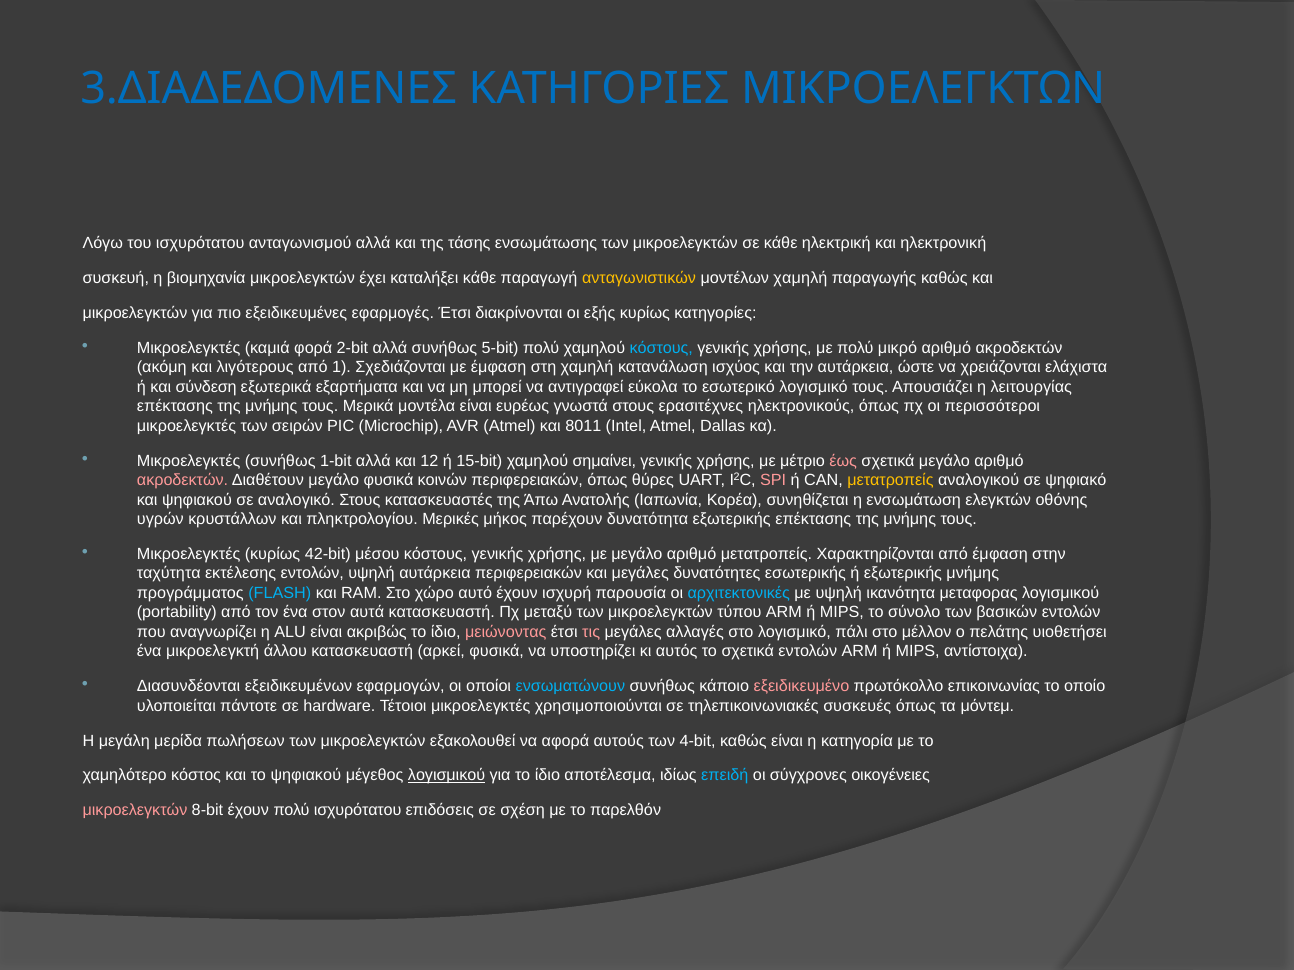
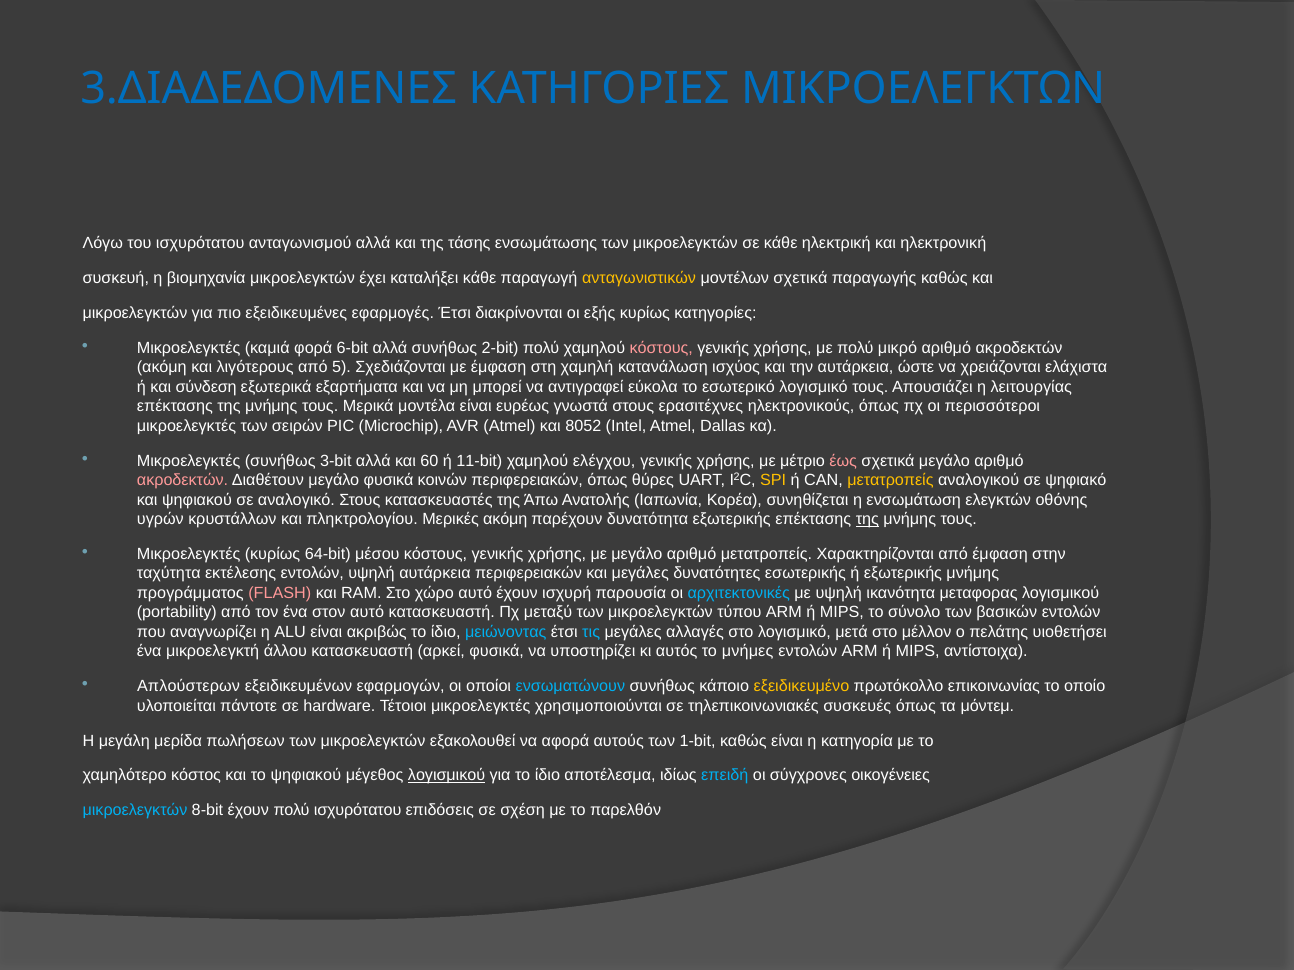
μοντέλων χαμηλή: χαμηλή -> σχετικά (800, 279)
2-bit: 2-bit -> 6-bit (352, 348)
5-bit: 5-bit -> 2-bit (500, 348)
κόστους colour: light blue -> pink (661, 348)
1: 1 -> 5 (342, 368)
8011: 8011 -> 8052 (583, 426)
1-bit: 1-bit -> 3-bit (336, 461)
12: 12 -> 60 (429, 461)
15-bit: 15-bit -> 11-bit (479, 461)
σημαίνει: σημαίνει -> ελέγχου (604, 461)
SPI colour: pink -> yellow (773, 481)
Μερικές μήκος: μήκος -> ακόμη (505, 520)
της underline: none -> present (867, 520)
42-bit: 42-bit -> 64-bit (328, 554)
FLASH colour: light blue -> pink (280, 593)
στον αυτά: αυτά -> αυτό (367, 613)
μειώνοντας colour: pink -> light blue (506, 632)
τις colour: pink -> light blue (591, 632)
πάλι: πάλι -> μετά (852, 632)
το σχετικά: σχετικά -> μνήμες (748, 652)
Διασυνδέονται: Διασυνδέονται -> Απλούστερων (189, 687)
εξειδικευμένο colour: pink -> yellow (801, 687)
4-bit: 4-bit -> 1-bit (698, 741)
μικροελεγκτών colour: pink -> light blue (135, 811)
